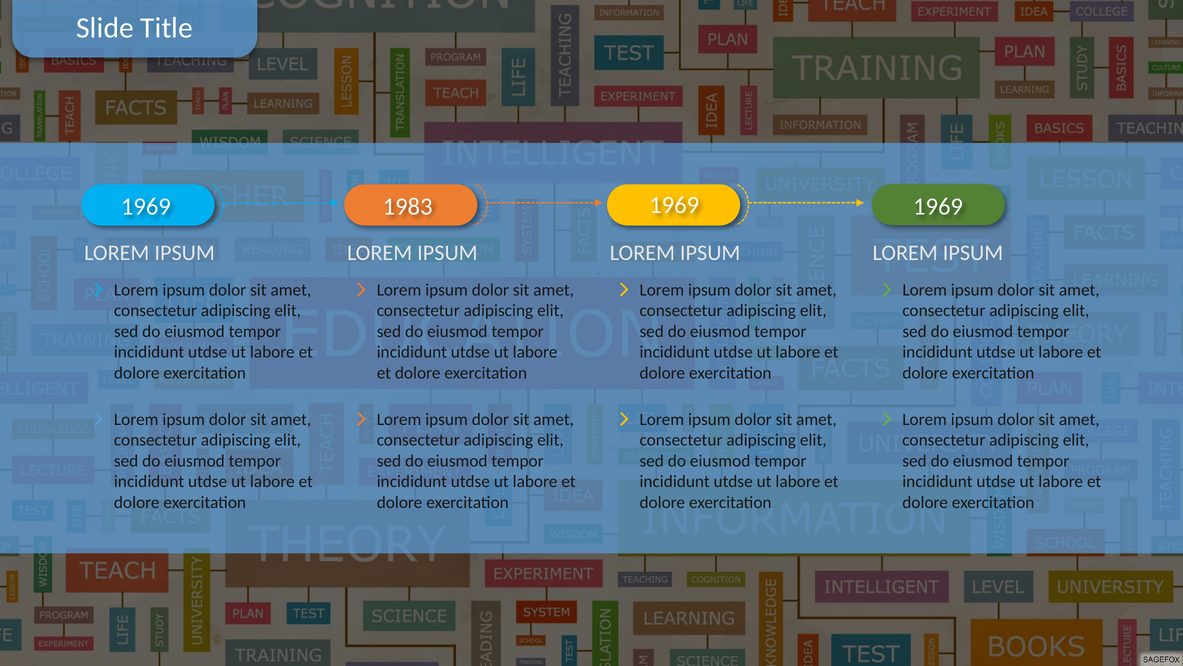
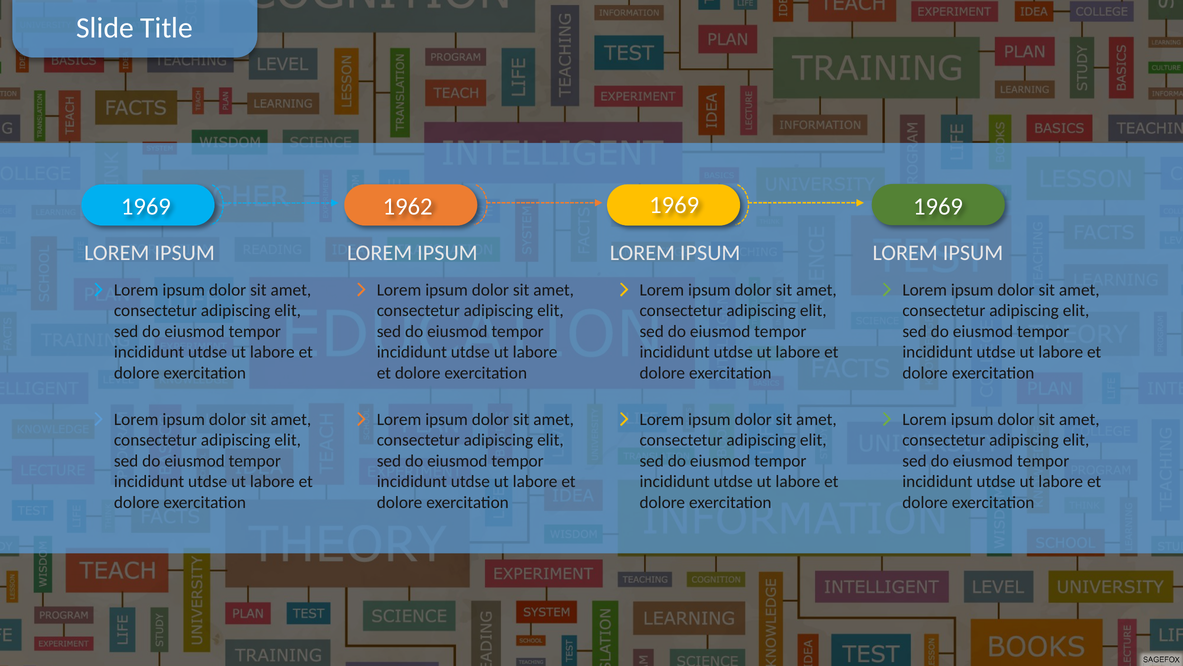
1983: 1983 -> 1962 (408, 207)
